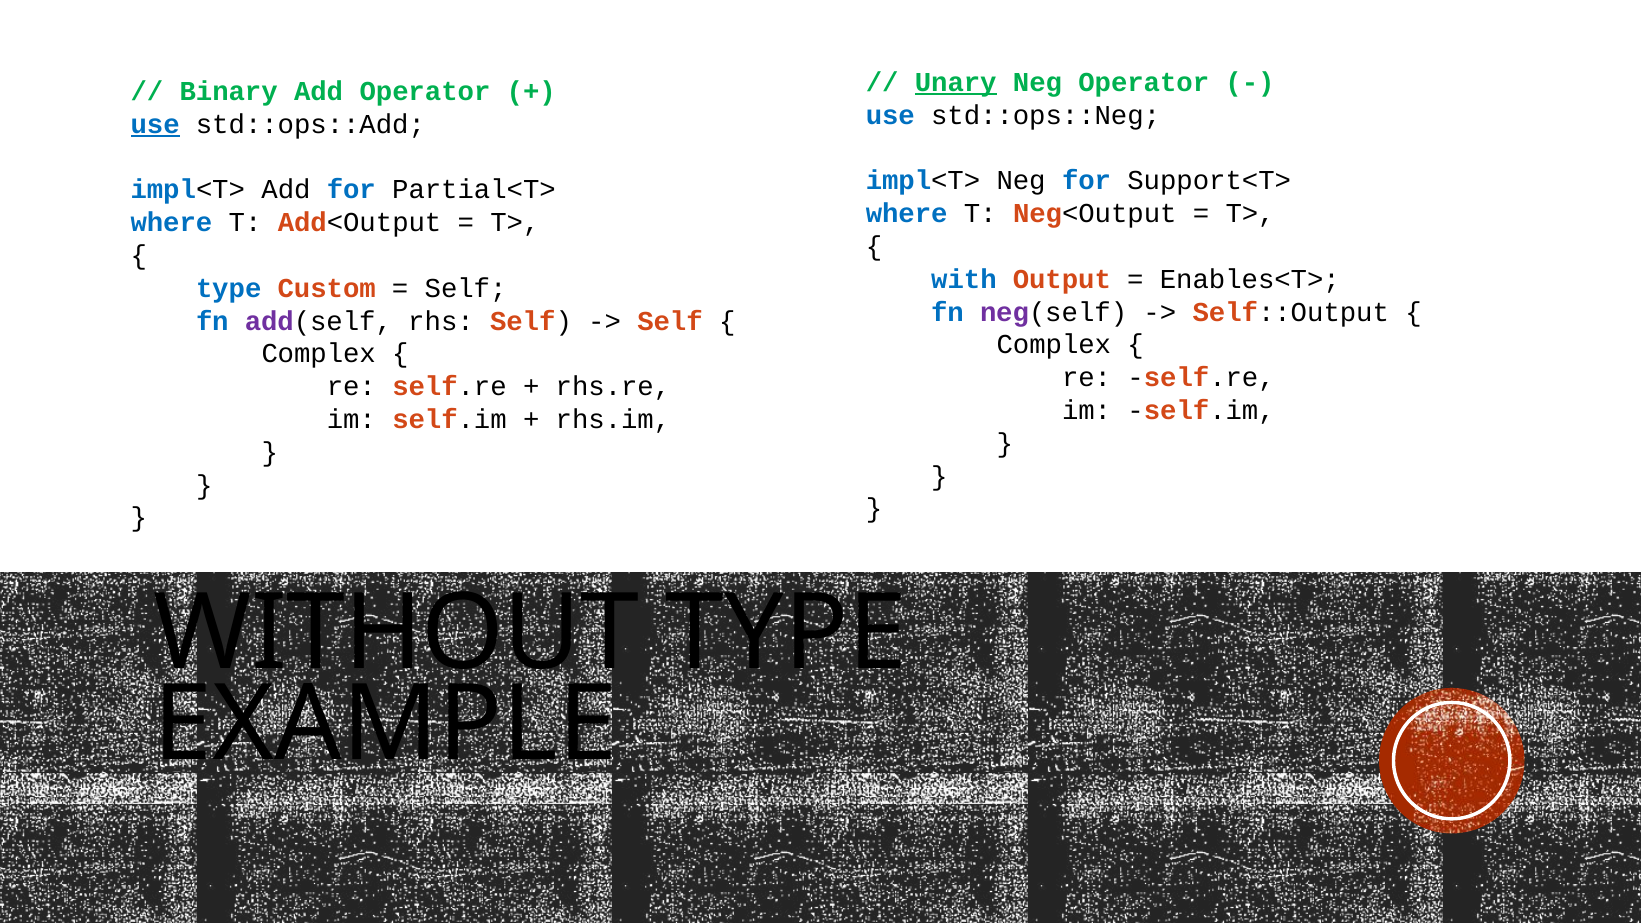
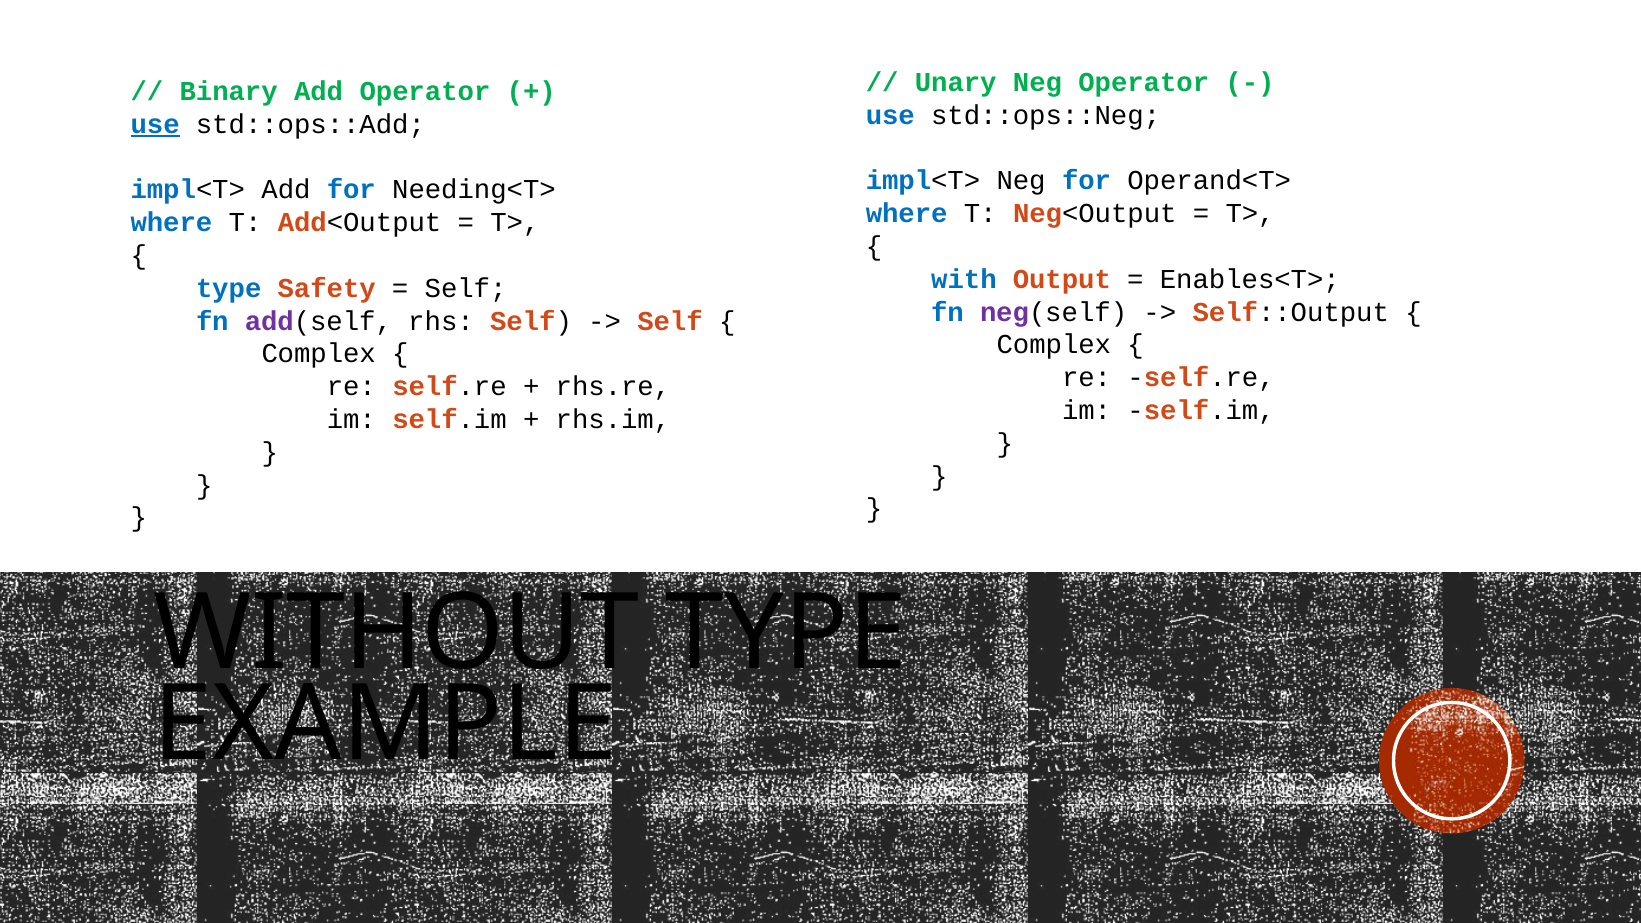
Unary underline: present -> none (956, 83)
Support<T>: Support<T> -> Operand<T> (1209, 181)
Partial<T>: Partial<T> -> Needing<T> (474, 190)
Custom: Custom -> Safety (327, 288)
